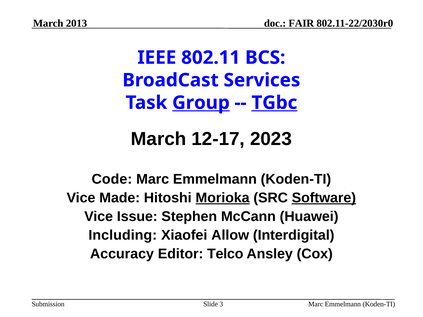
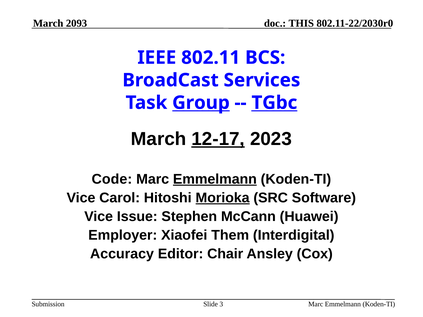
2013: 2013 -> 2093 (77, 24)
FAIR: FAIR -> THIS (301, 24)
12-17 underline: none -> present (218, 139)
Emmelmann underline: none -> present (215, 179)
Made: Made -> Carol (120, 198)
Software underline: present -> none (324, 198)
Including: Including -> Employer (123, 235)
Allow: Allow -> Them (230, 235)
Telco: Telco -> Chair (225, 254)
